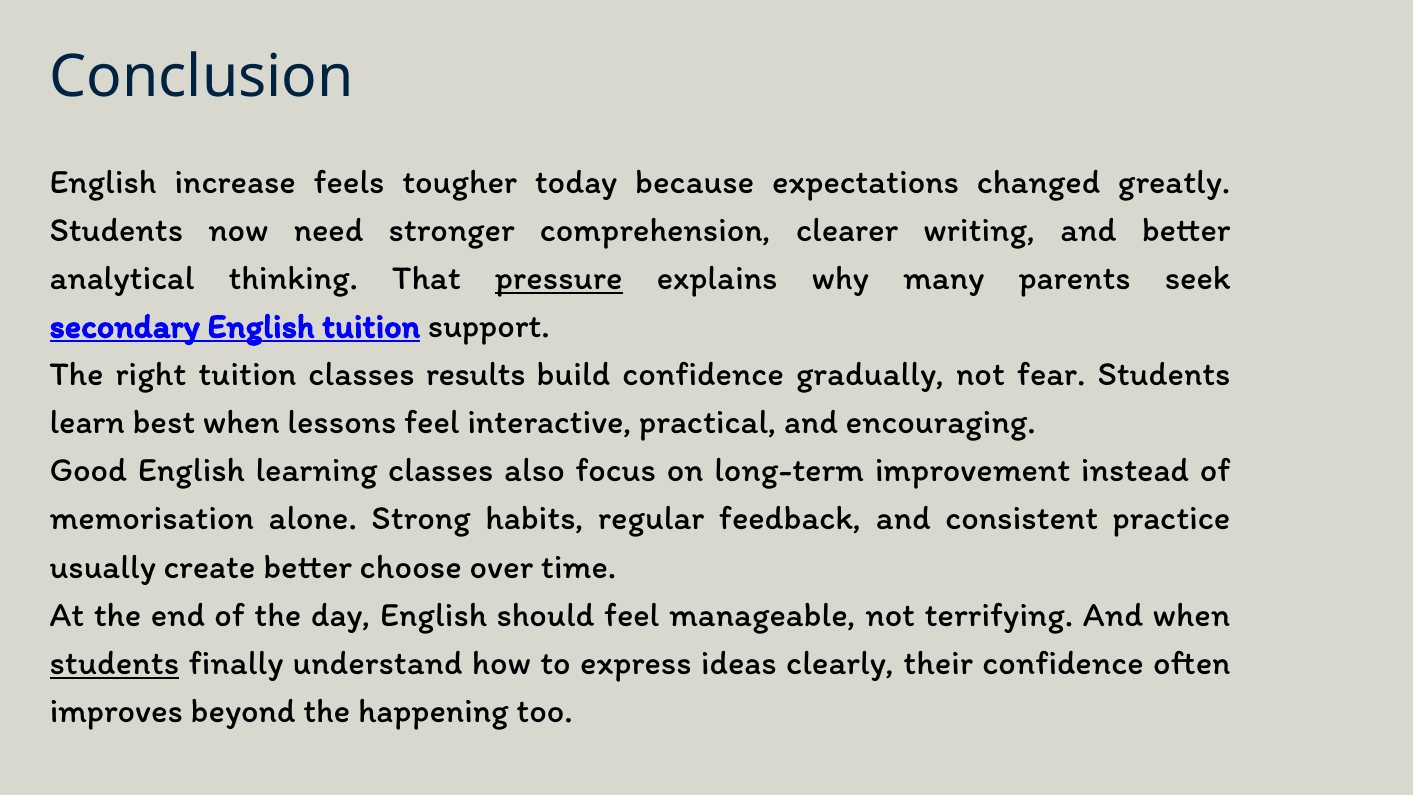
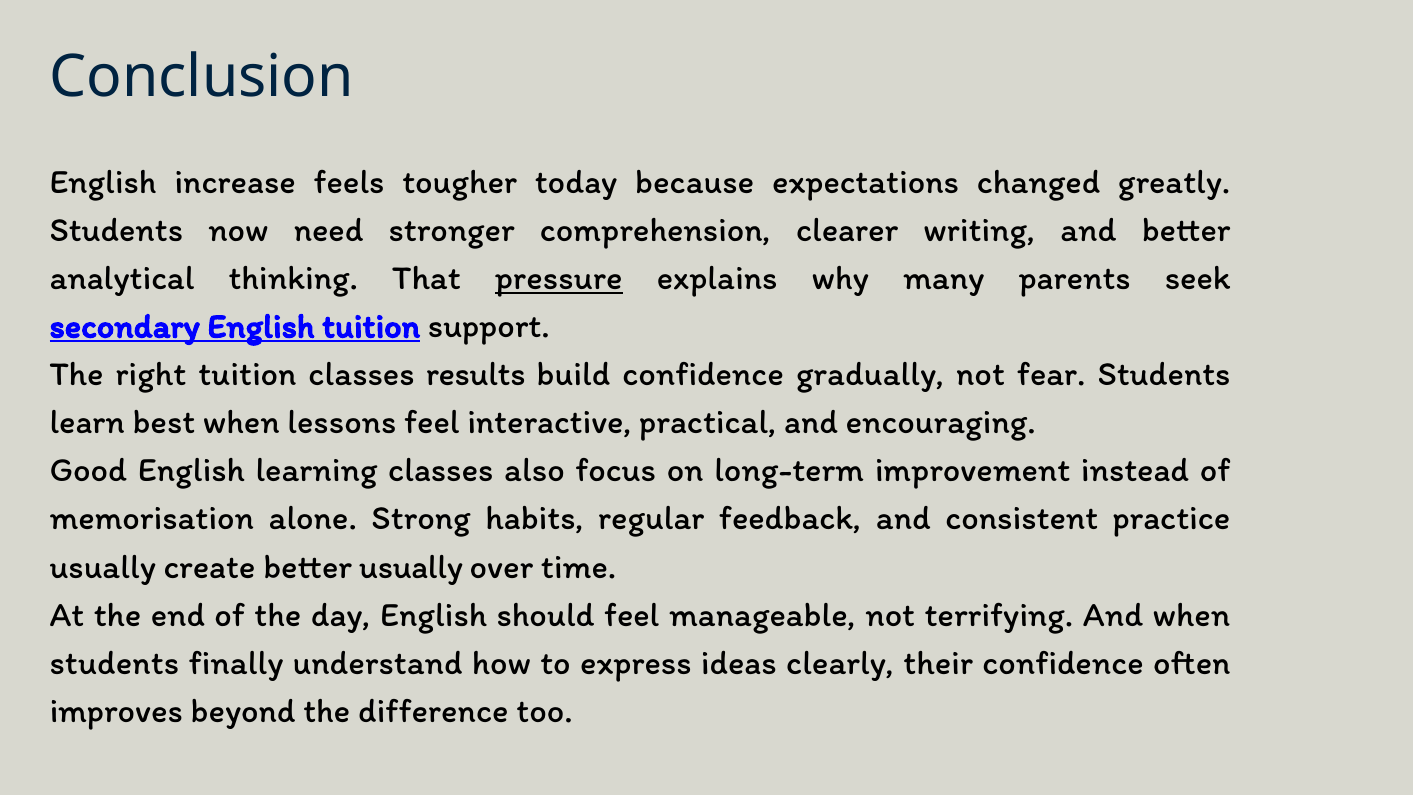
better choose: choose -> usually (411, 567)
students underline: present -> none (114, 663)
happening: happening -> difference (433, 711)
